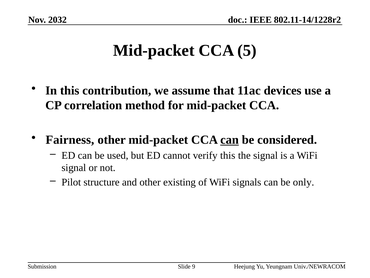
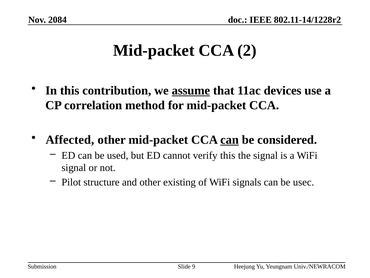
2032: 2032 -> 2084 (57, 20)
5: 5 -> 2 (247, 50)
assume underline: none -> present (191, 90)
Fairness: Fairness -> Affected (70, 140)
only: only -> usec (304, 182)
